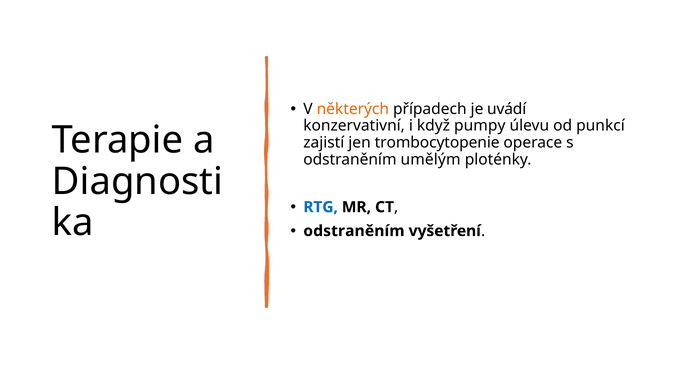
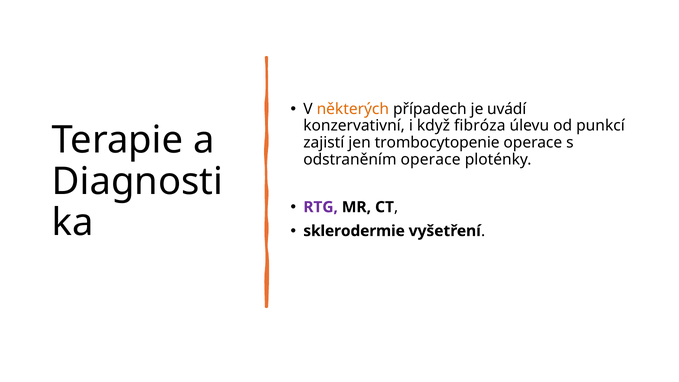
pumpy: pumpy -> fibróza (480, 126)
odstraněním umělým: umělým -> operace (431, 159)
RTG colour: blue -> purple (321, 207)
odstraněním: odstraněním -> sklerodermie (354, 231)
